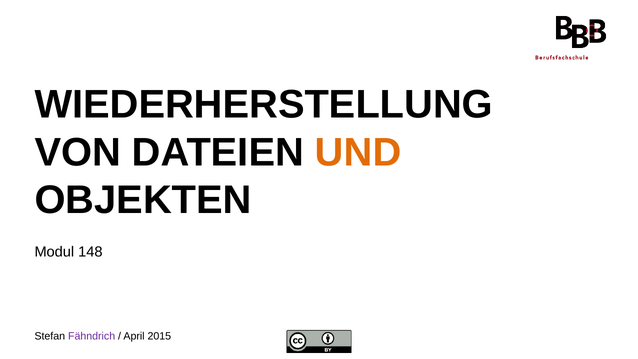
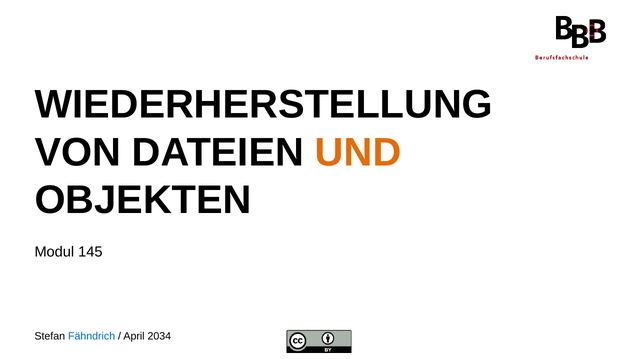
148: 148 -> 145 (90, 252)
Fähndrich colour: purple -> blue (92, 336)
2015: 2015 -> 2034 (159, 336)
